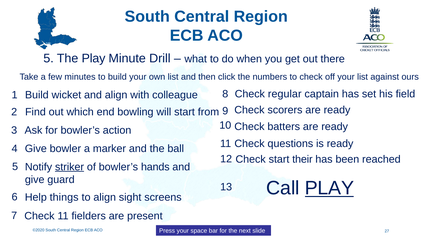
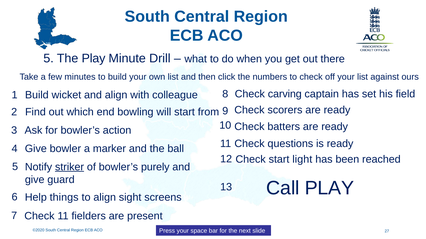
regular: regular -> carving (285, 94)
their: their -> light (302, 160)
hands: hands -> purely (155, 167)
PLAY underline: present -> none (329, 189)
